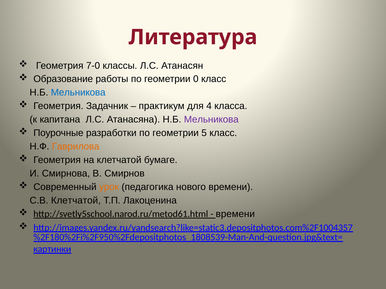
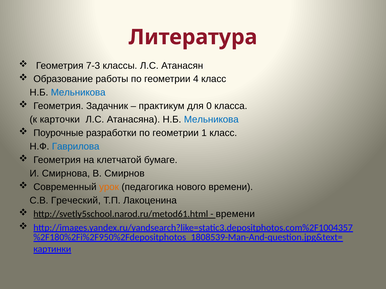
7-0: 7-0 -> 7-3 (93, 66)
0: 0 -> 4 (196, 79)
4: 4 -> 0 (209, 106)
капитана: капитана -> карточки (60, 120)
Мельникова colour: purple -> blue (211, 120)
5: 5 -> 1 (204, 133)
Гаврилова colour: orange -> blue (76, 147)
С.В Клетчатой: Клетчатой -> Греческий (76, 201)
